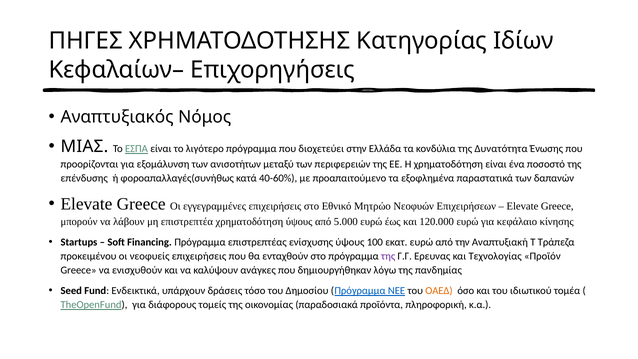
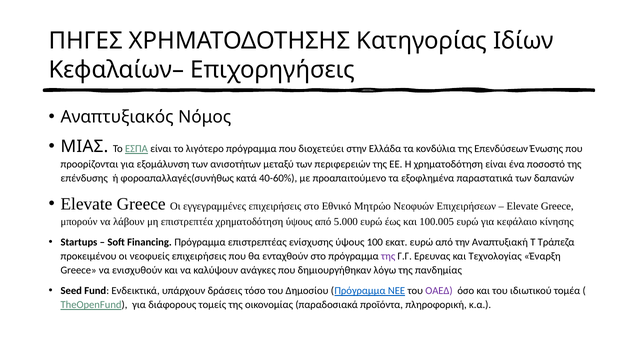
Δυνατότητα: Δυνατότητα -> Επενδύσεων (501, 149)
120.000: 120.000 -> 100.005 (437, 221)
Προϊόν: Προϊόν -> Έναρξη (542, 256)
ΟΑΕΔ colour: orange -> purple (439, 291)
